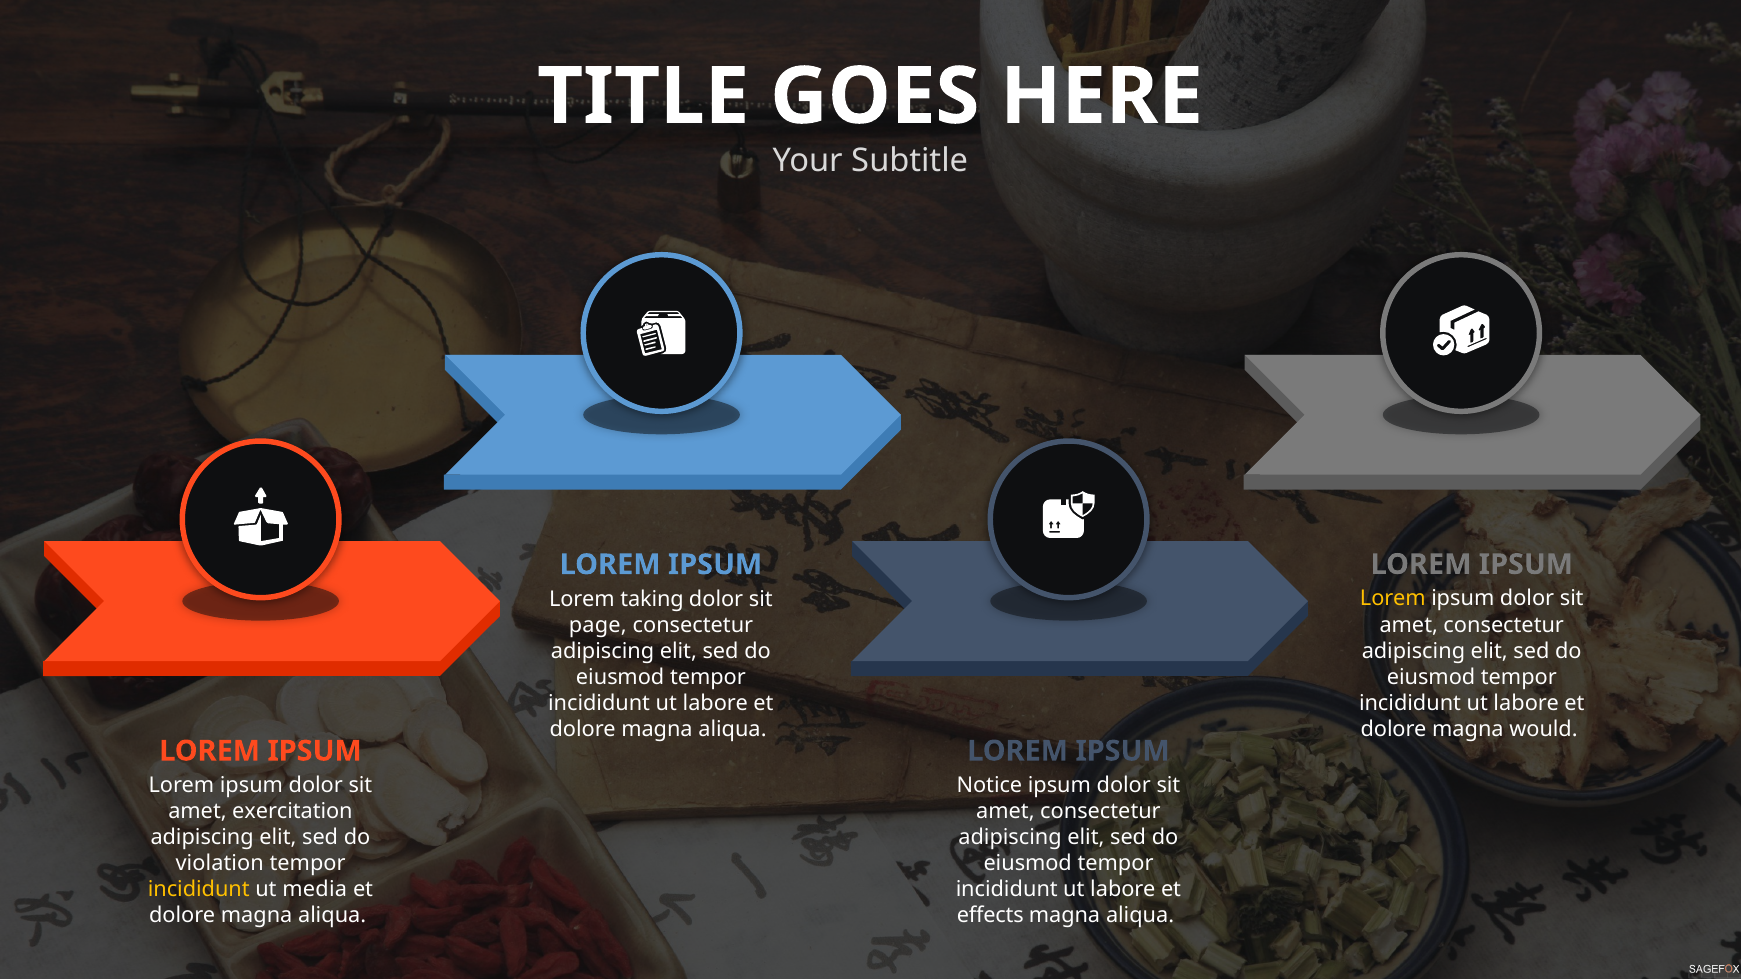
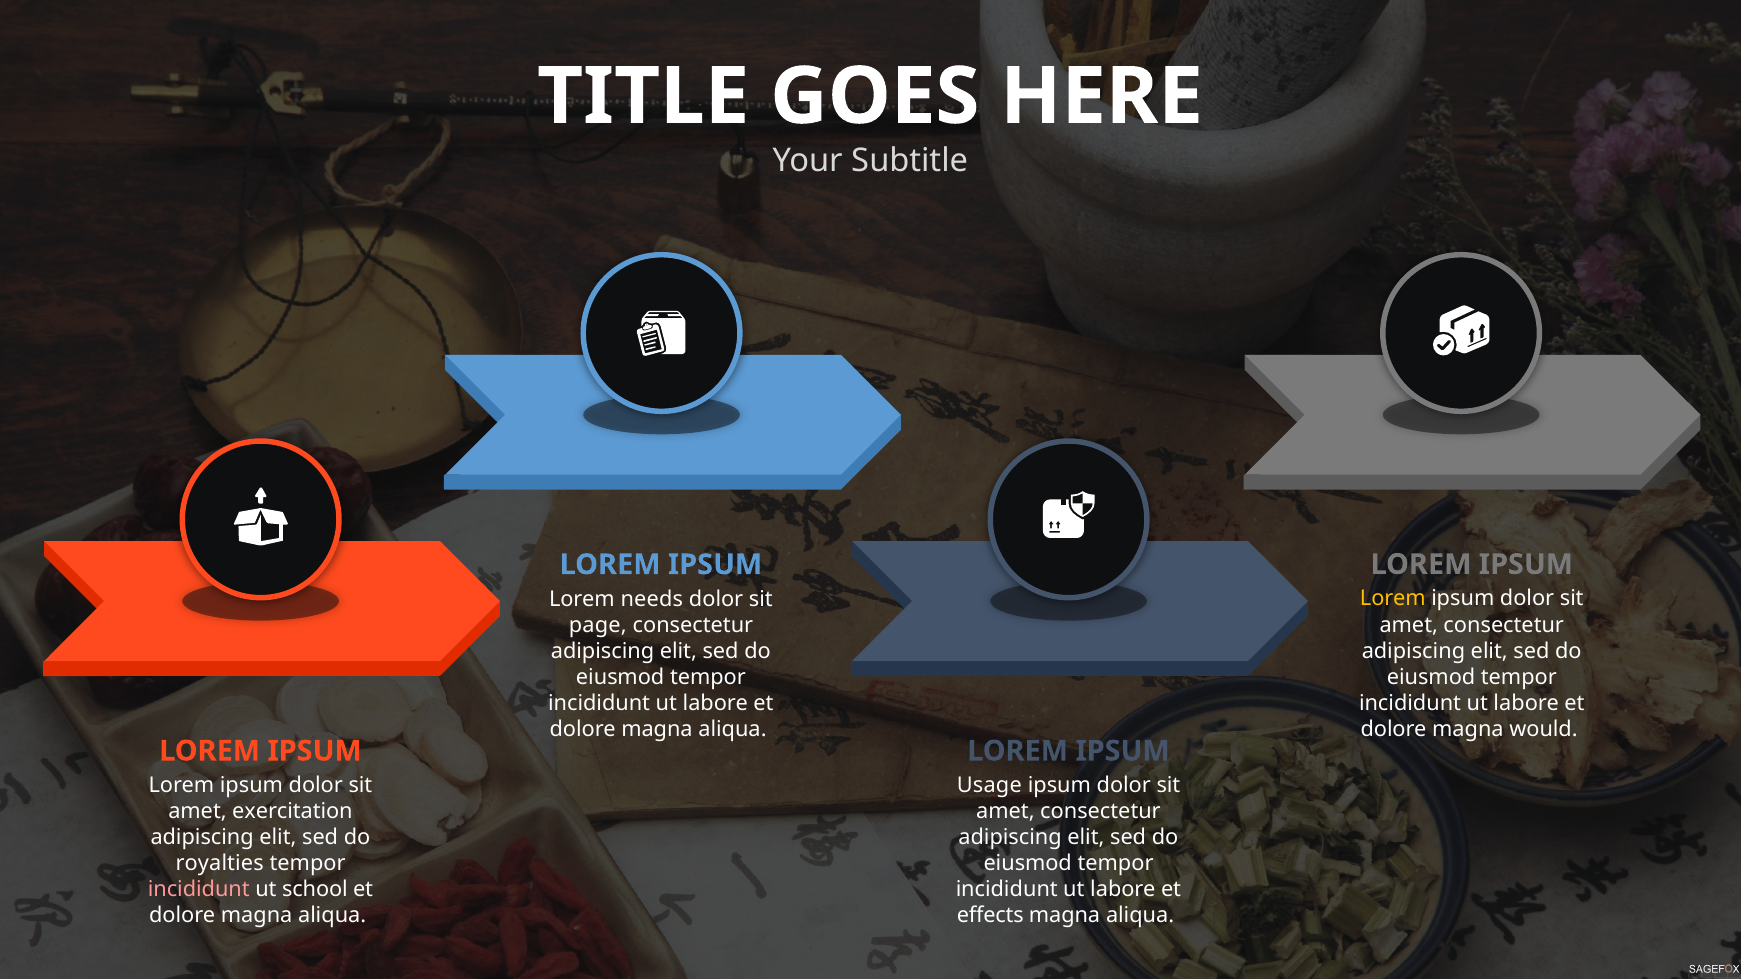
taking: taking -> needs (652, 599)
Notice: Notice -> Usage (989, 786)
violation: violation -> royalties (220, 864)
incididunt colour: yellow -> pink (199, 890)
media: media -> school (315, 890)
